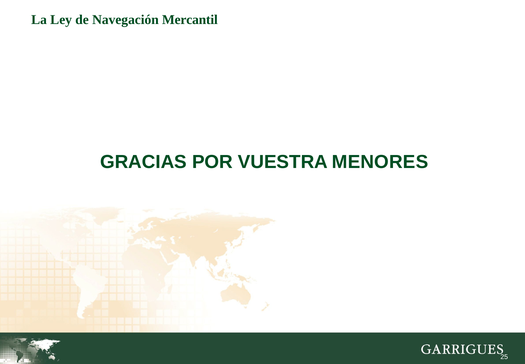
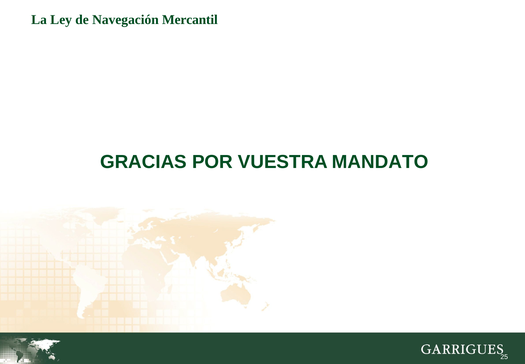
MENORES: MENORES -> MANDATO (380, 162)
